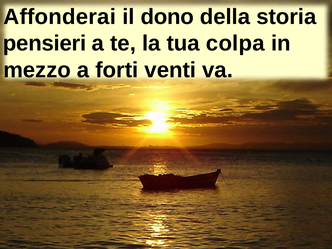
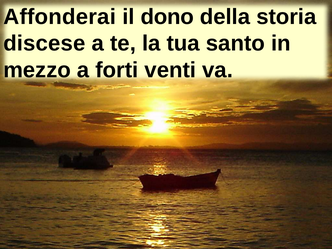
pensieri: pensieri -> discese (44, 43)
colpa: colpa -> santo (235, 43)
